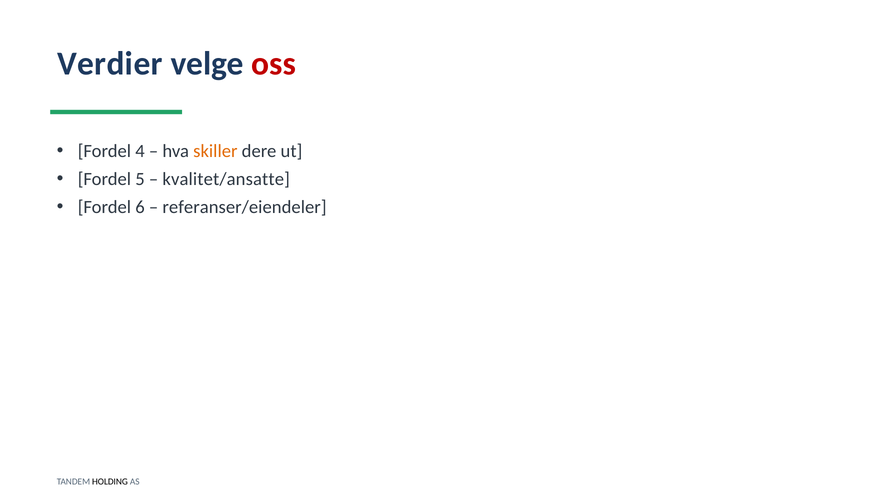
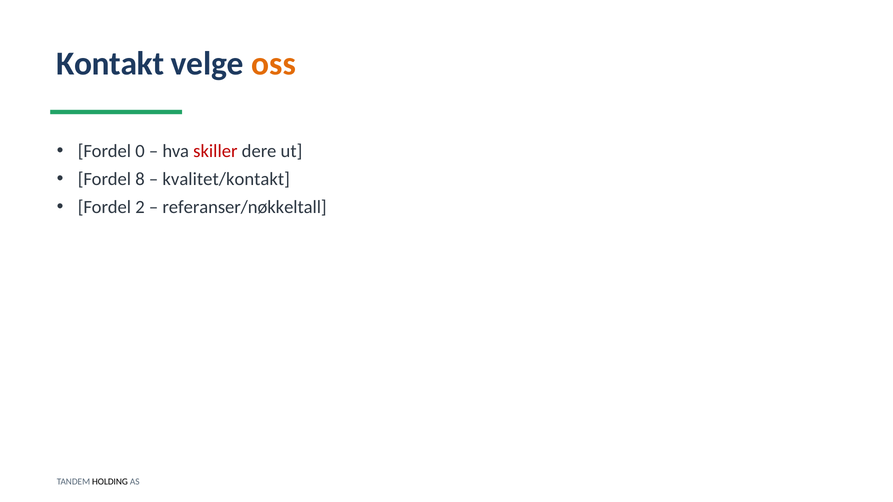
Verdier: Verdier -> Kontakt (110, 64)
oss colour: red -> orange (274, 64)
4: 4 -> 0 (140, 151)
skiller colour: orange -> red (215, 151)
5: 5 -> 8 (140, 179)
kvalitet/ansatte: kvalitet/ansatte -> kvalitet/kontakt (226, 179)
6: 6 -> 2 (140, 207)
referanser/eiendeler: referanser/eiendeler -> referanser/nøkkeltall (245, 207)
